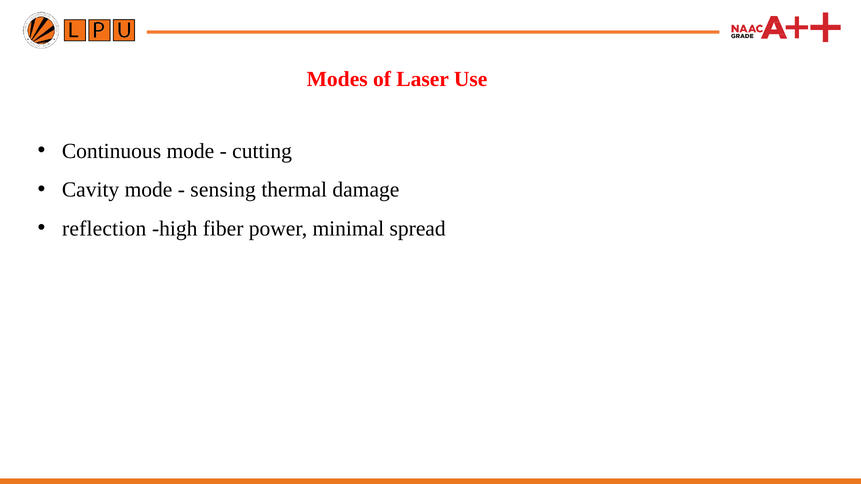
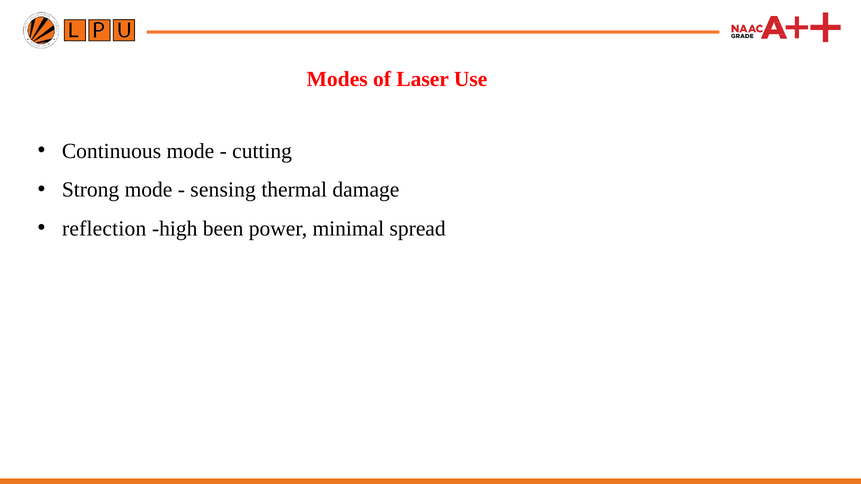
Cavity: Cavity -> Strong (91, 190)
fiber: fiber -> been (223, 229)
